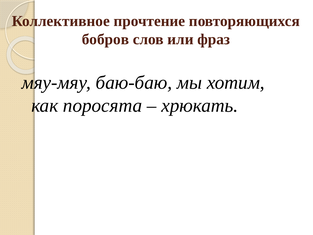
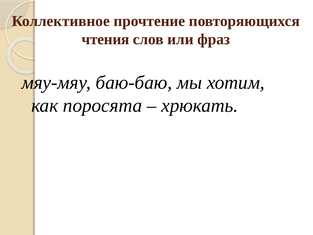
бобров: бобров -> чтения (106, 39)
